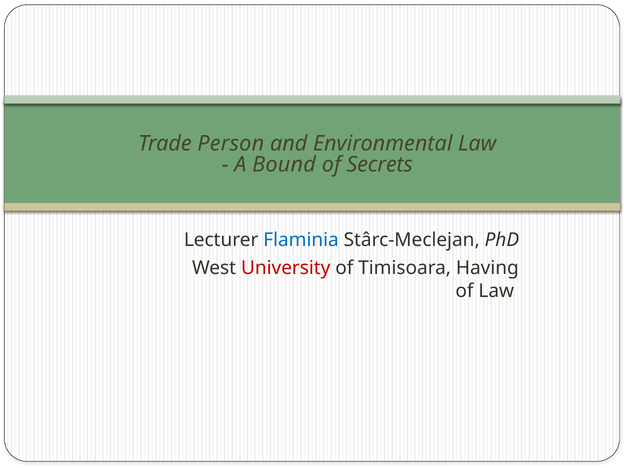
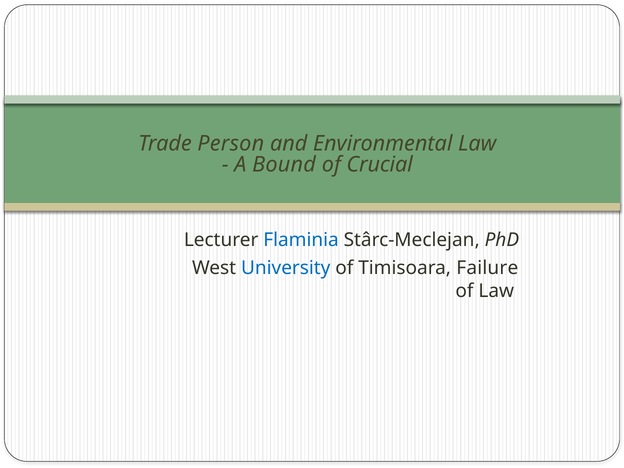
Secrets: Secrets -> Crucial (380, 164)
University colour: red -> blue (286, 268)
Having: Having -> Failure (487, 268)
